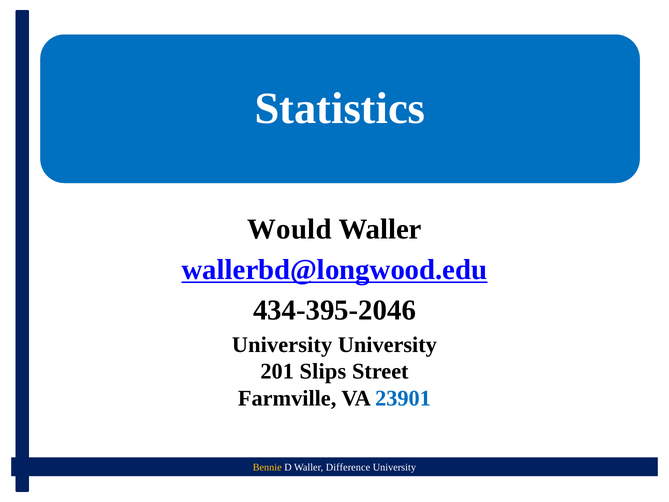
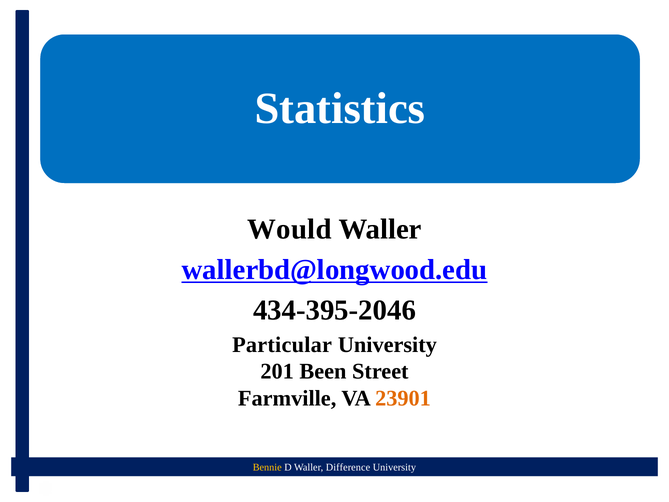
University: University -> Particular (282, 345)
Slips: Slips -> Been (323, 371)
23901 colour: blue -> orange (403, 398)
